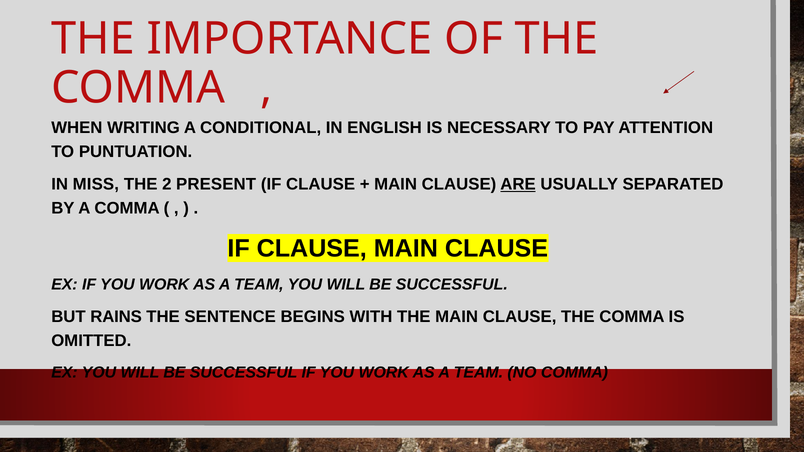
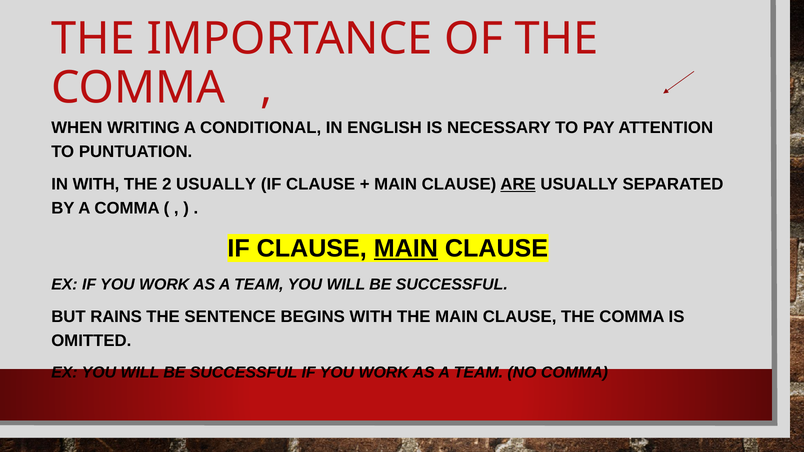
IN MISS: MISS -> WITH (96, 184)
2 PRESENT: PRESENT -> USUALLY (216, 184)
MAIN underline: none -> present (406, 249)
